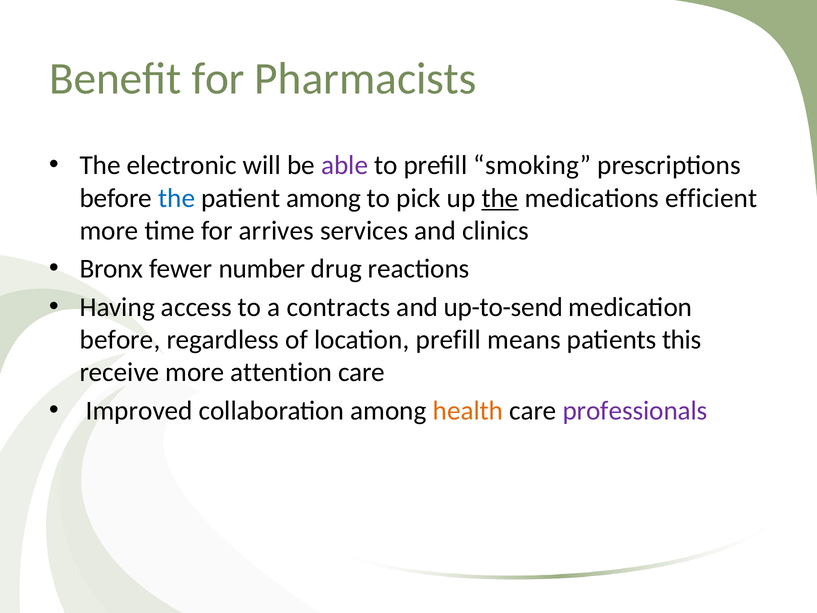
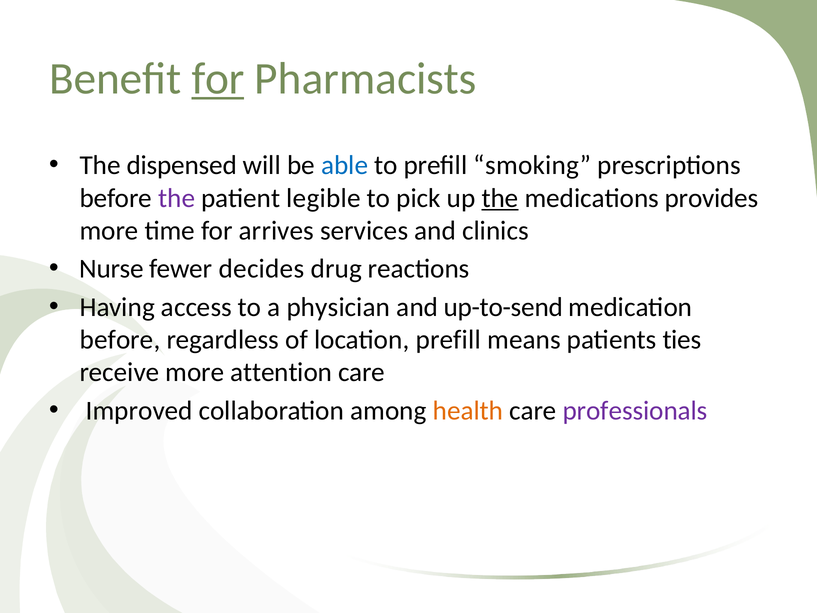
for underline: none -> present (218, 79)
electronic: electronic -> dispensed (182, 165)
able colour: purple -> blue (345, 165)
the colour: blue -> purple (177, 198)
patient among: among -> legible (323, 198)
efficient: efficient -> provides (712, 198)
Bronx: Bronx -> Nurse (111, 269)
number: number -> decides (262, 269)
contracts: contracts -> physician (338, 307)
this: this -> ties (682, 340)
